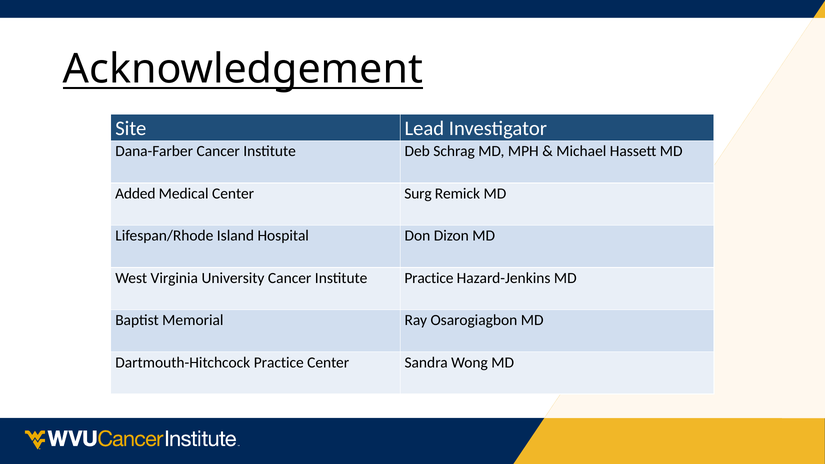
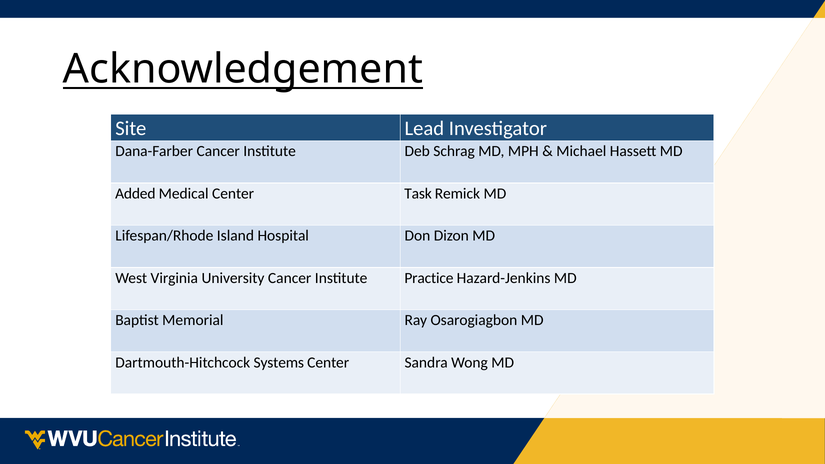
Surg: Surg -> Task (418, 194)
Dartmouth-Hitchcock Practice: Practice -> Systems (279, 362)
